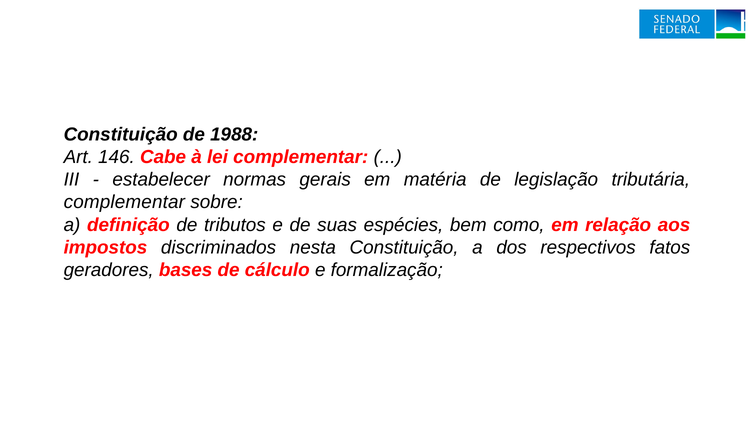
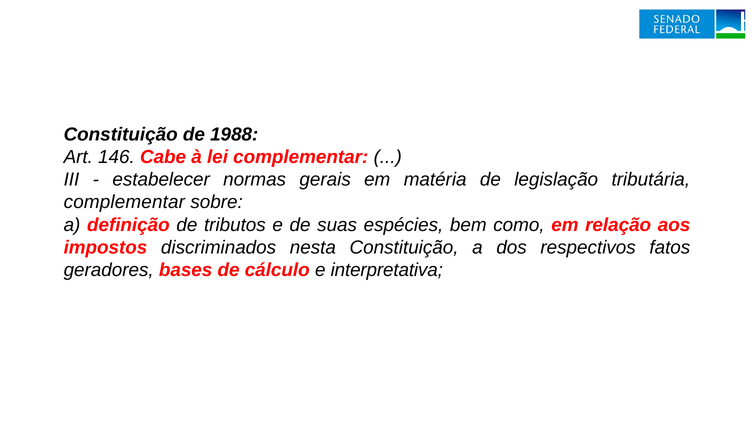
formalização: formalização -> interpretativa (387, 270)
